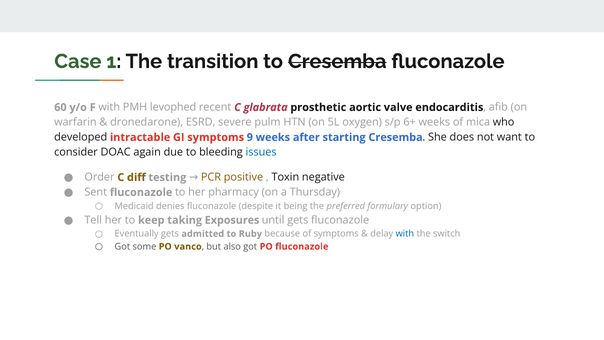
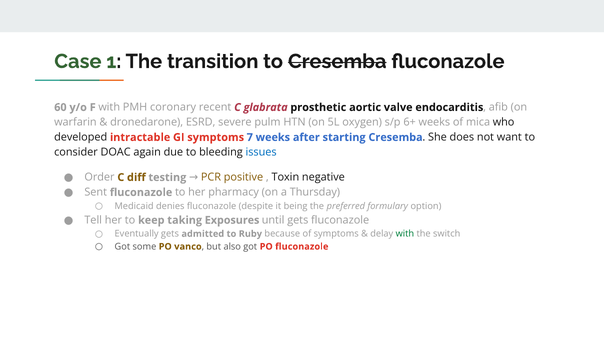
levophed: levophed -> coronary (173, 107)
9: 9 -> 7 (250, 137)
with colour: blue -> green (405, 234)
